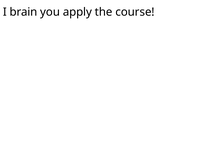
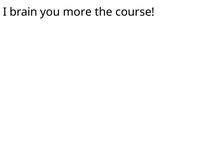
apply: apply -> more (77, 12)
